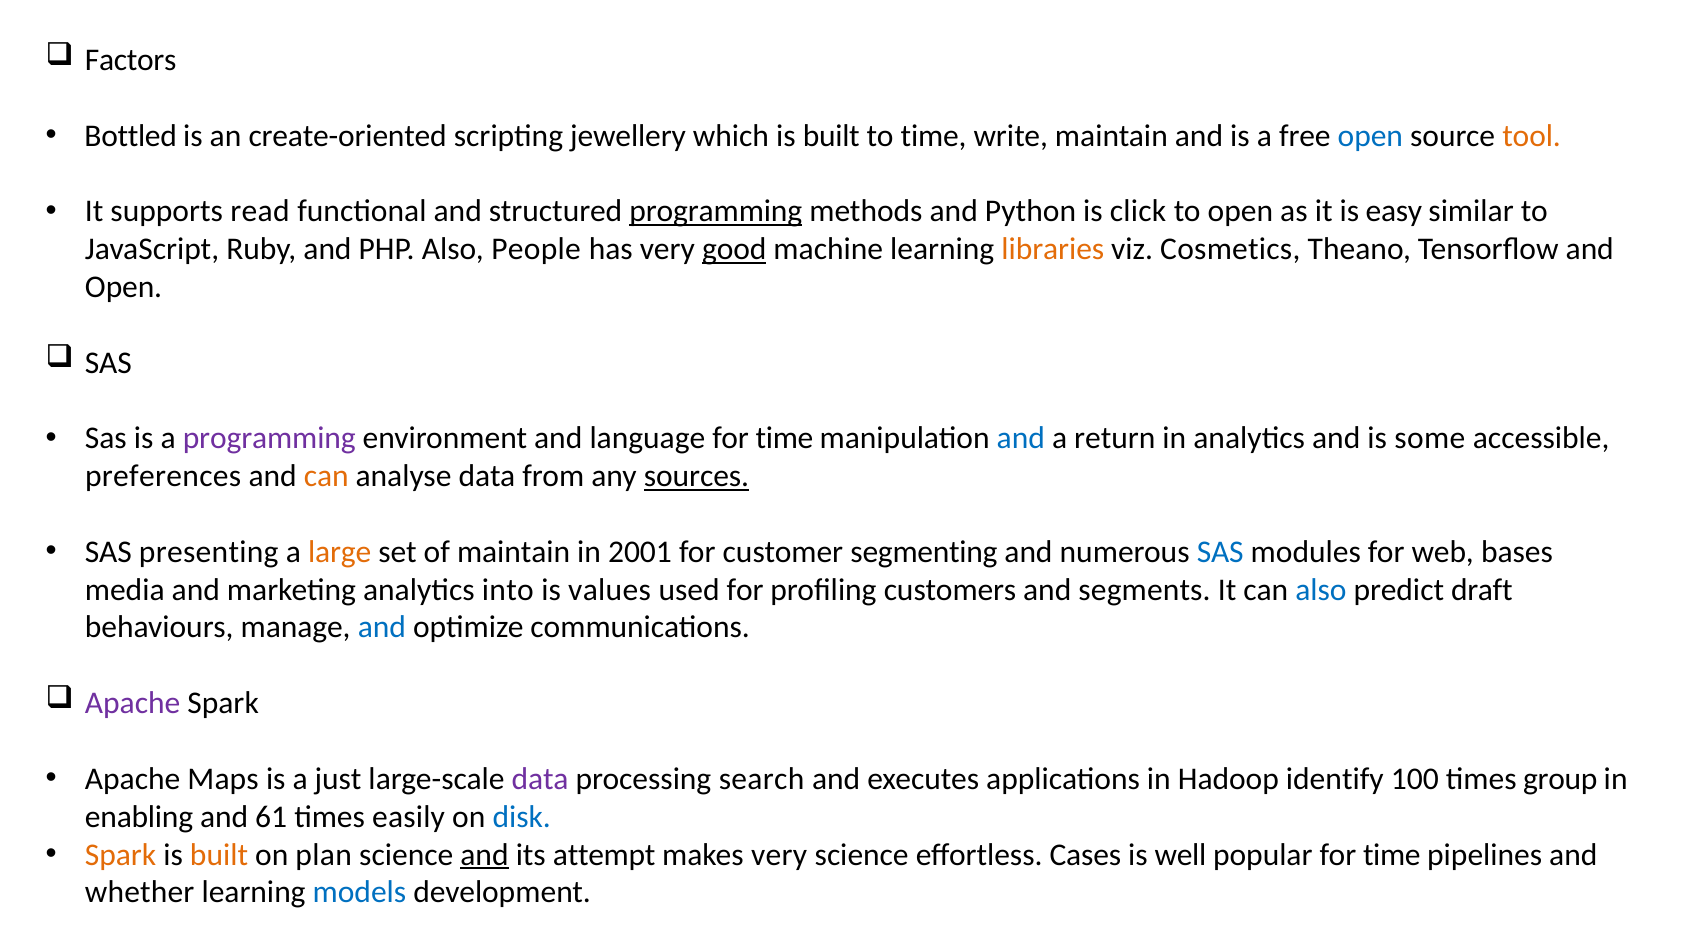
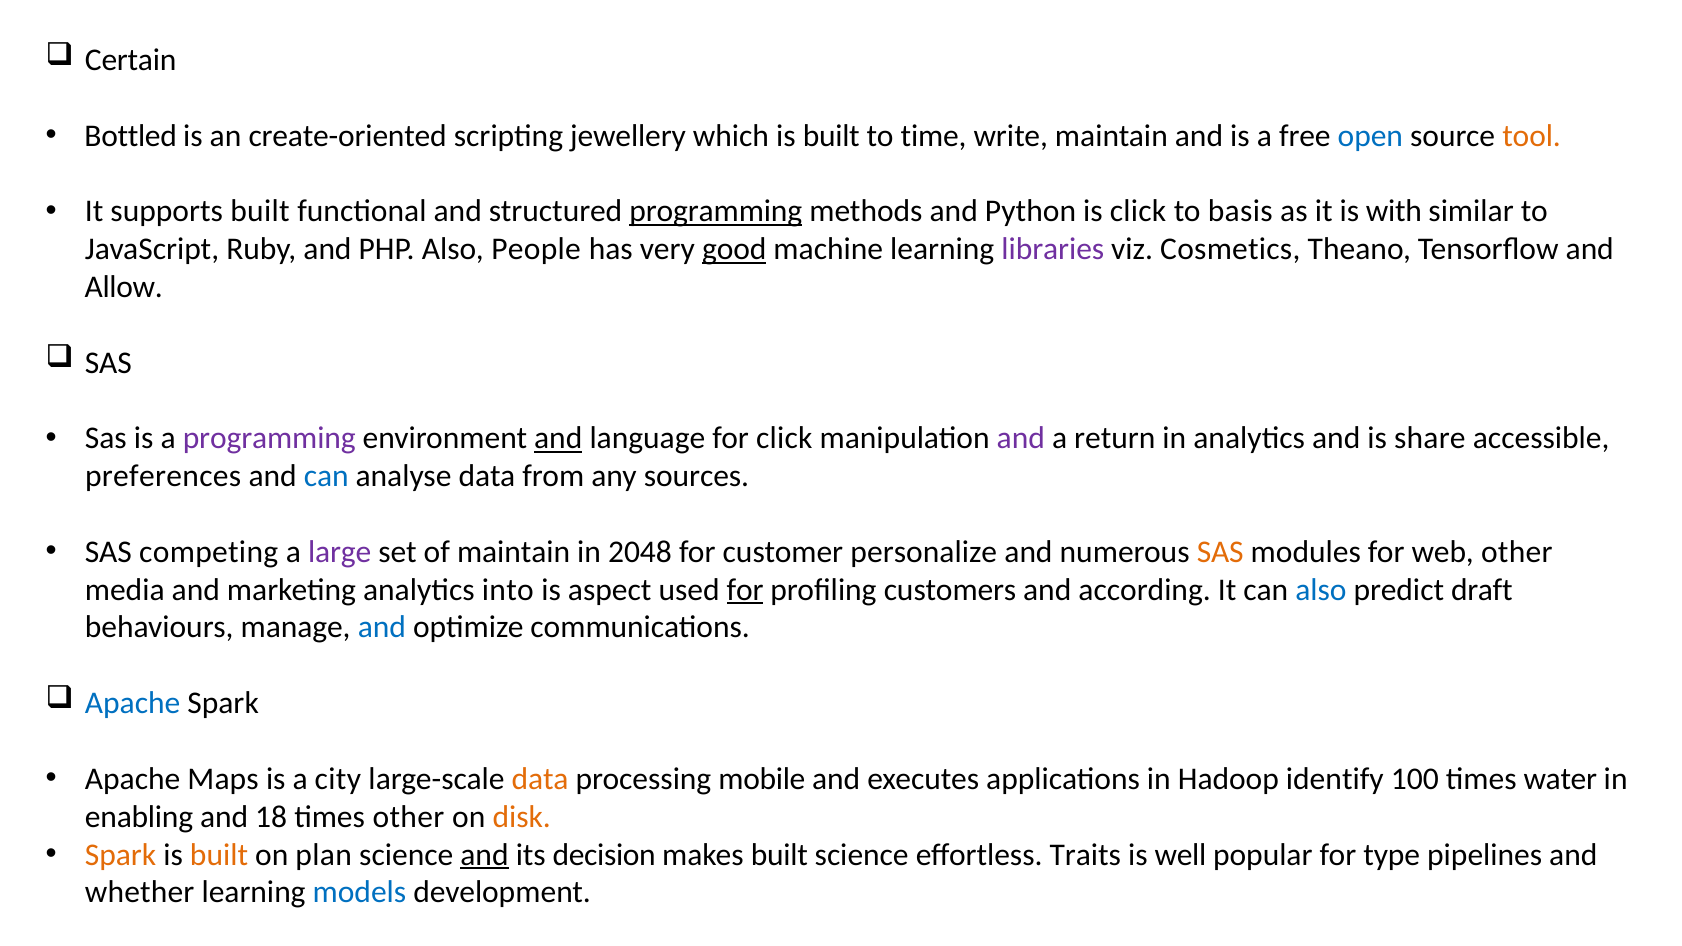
Factors: Factors -> Certain (131, 60)
supports read: read -> built (260, 211)
to open: open -> basis (1240, 211)
easy: easy -> with (1394, 211)
libraries colour: orange -> purple (1053, 249)
Open: Open -> Allow (124, 287)
and underline: none -> present (558, 438)
language for time: time -> click (784, 438)
and colour: blue -> purple (1021, 438)
some: some -> share (1430, 438)
can colour: orange -> blue (326, 476)
sources underline: present -> none (696, 476)
presenting: presenting -> competing (209, 552)
large colour: orange -> purple (340, 552)
2001: 2001 -> 2048 (640, 552)
segmenting: segmenting -> personalize (924, 552)
SAS colour: blue -> orange (1220, 552)
web bases: bases -> other (1517, 552)
values: values -> aspect (610, 590)
for underline: none -> present (745, 590)
segments: segments -> according (1145, 590)
Apache colour: purple -> blue (133, 703)
just: just -> city (338, 779)
data colour: purple -> orange (540, 779)
search: search -> mobile (762, 779)
group: group -> water (1560, 779)
61: 61 -> 18 (271, 817)
times easily: easily -> other (409, 817)
disk colour: blue -> orange (522, 817)
attempt: attempt -> decision (604, 855)
makes very: very -> built (779, 855)
Cases: Cases -> Traits (1085, 855)
popular for time: time -> type (1392, 855)
